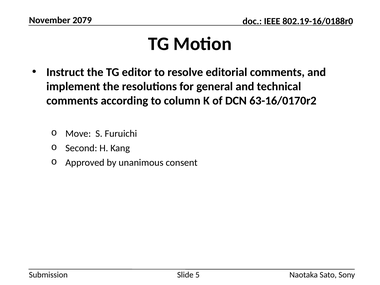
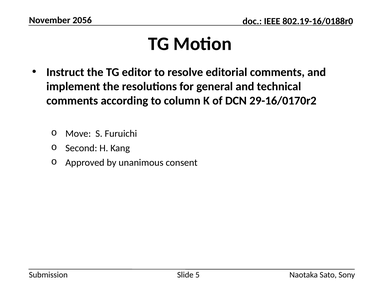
2079: 2079 -> 2056 (82, 20)
63-16/0170r2: 63-16/0170r2 -> 29-16/0170r2 (283, 101)
